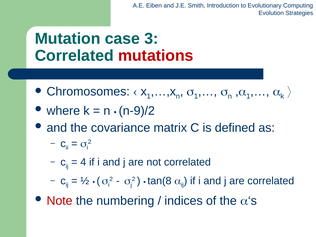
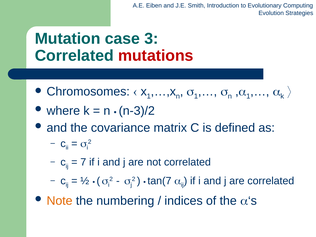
n-9)/2: n-9)/2 -> n-3)/2 (137, 111)
4: 4 -> 7 (83, 162)
tan(8: tan(8 -> tan(7 (159, 181)
Note colour: red -> orange (60, 201)
